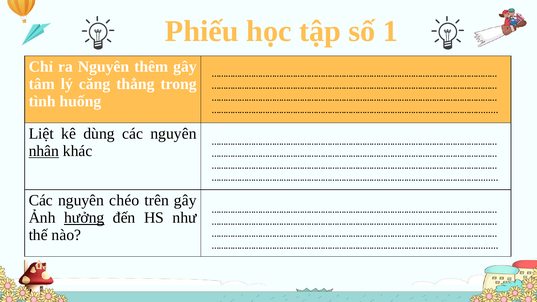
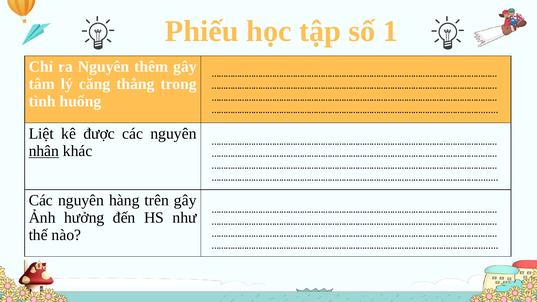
dùng: dùng -> được (99, 134)
chéo: chéo -> hàng (124, 201)
hưởng underline: present -> none (84, 218)
